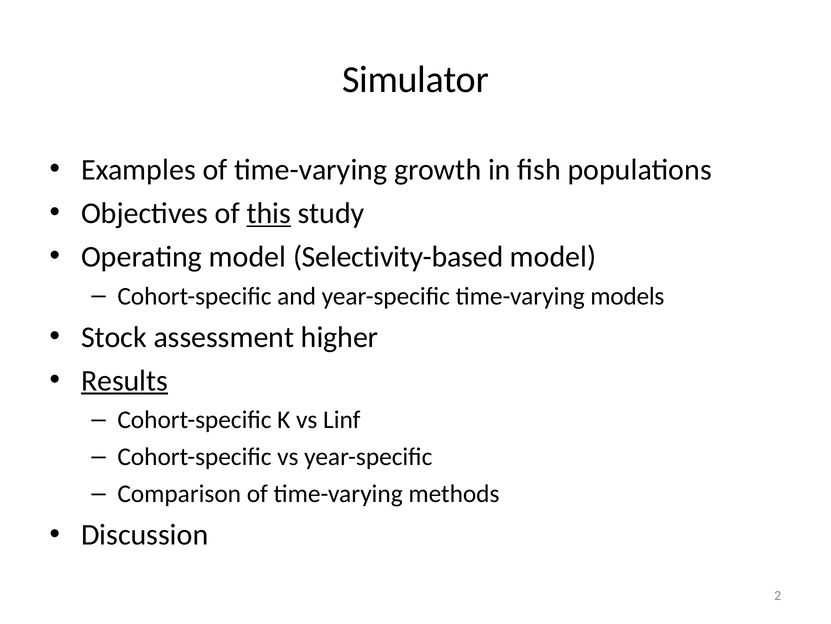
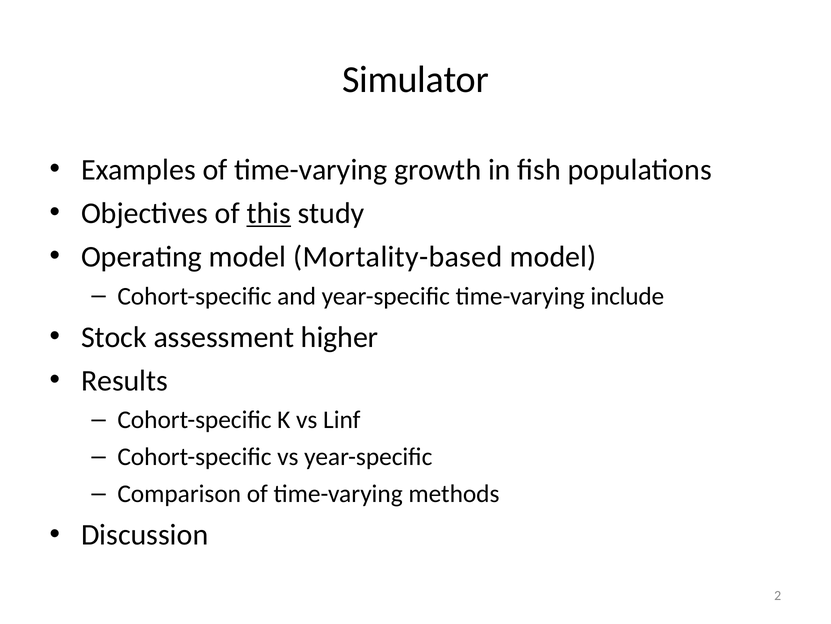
Selectivity-based: Selectivity-based -> Mortality-based (398, 256)
models: models -> include (627, 296)
Results underline: present -> none (124, 380)
